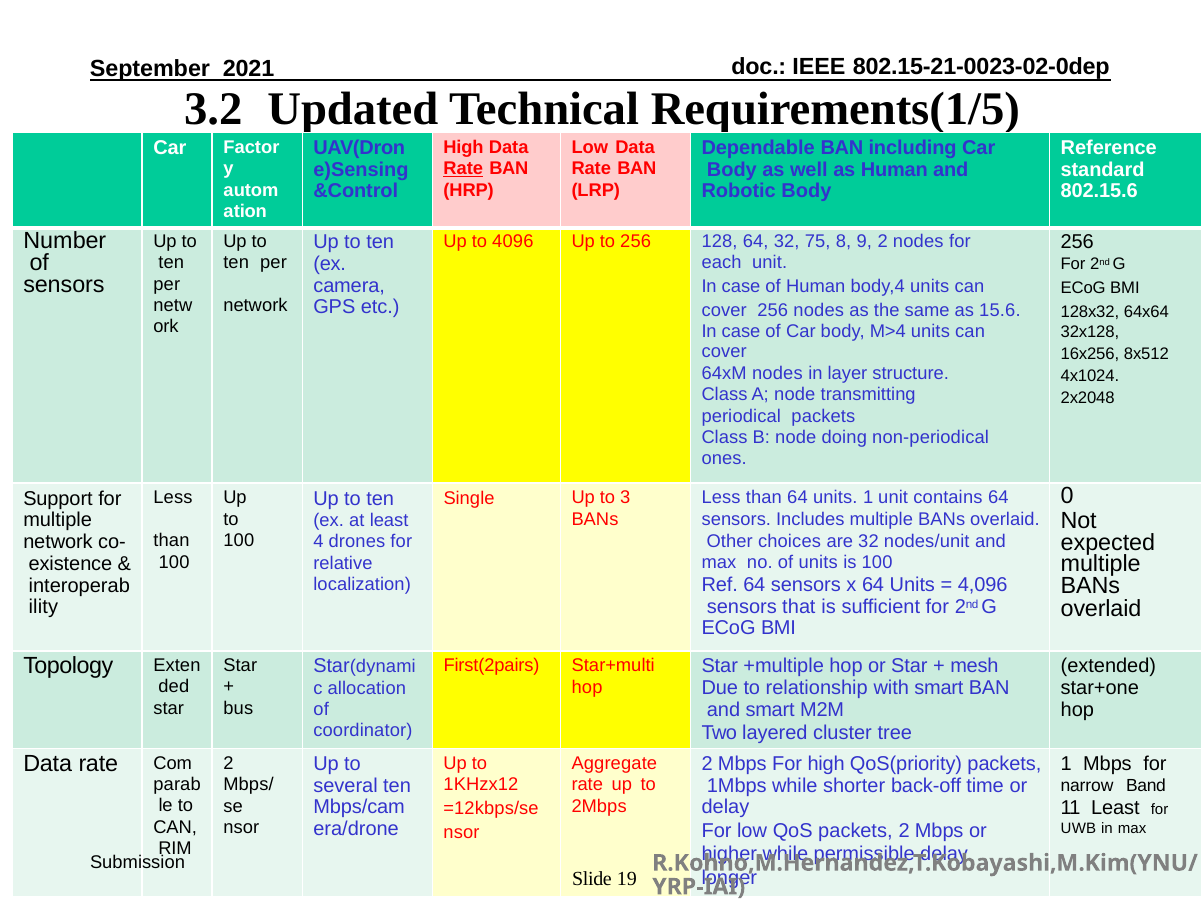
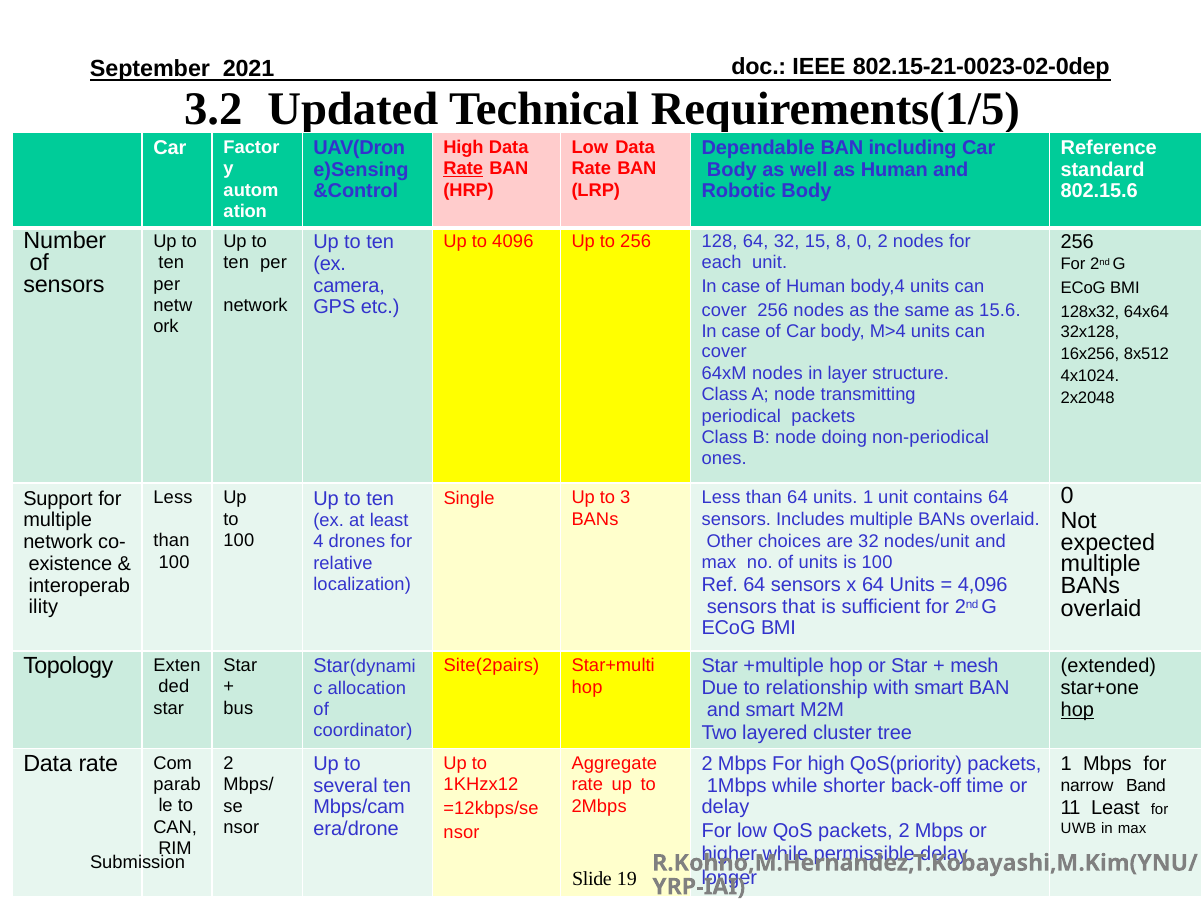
75: 75 -> 15 (818, 241)
8 9: 9 -> 0 (864, 241)
First(2pairs: First(2pairs -> Site(2pairs (491, 666)
hop underline: none -> present (1077, 709)
